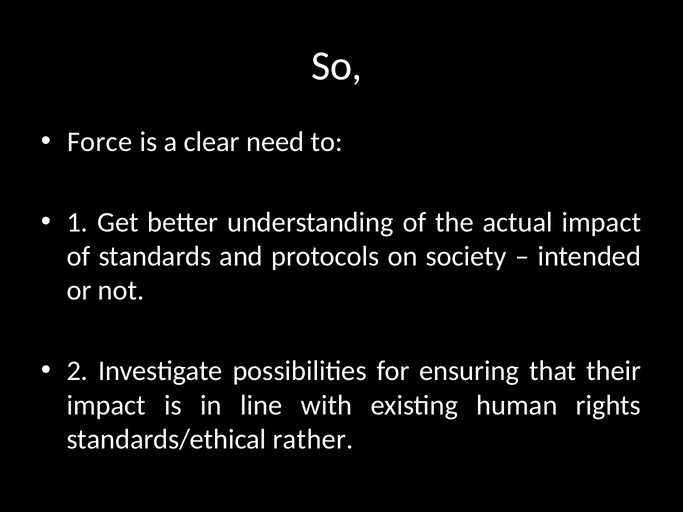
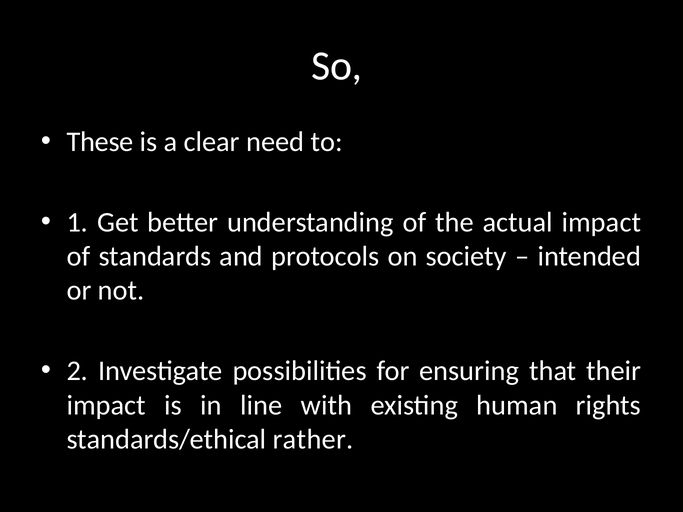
Force: Force -> These (100, 142)
